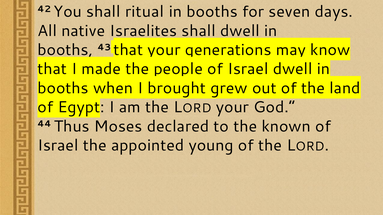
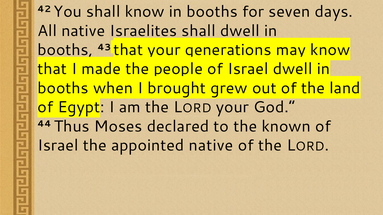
shall ritual: ritual -> know (145, 12)
appointed young: young -> native (211, 146)
